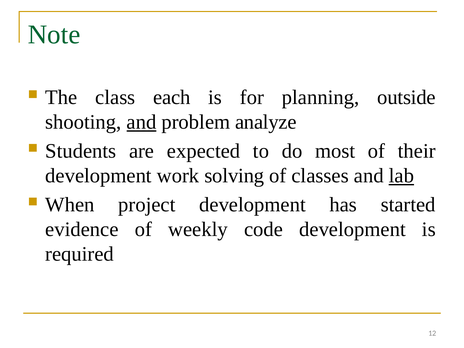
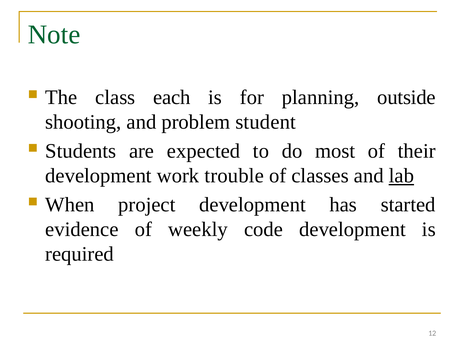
and underline: present -> none (141, 122)
analyze: analyze -> student (266, 122)
solving: solving -> trouble (234, 176)
